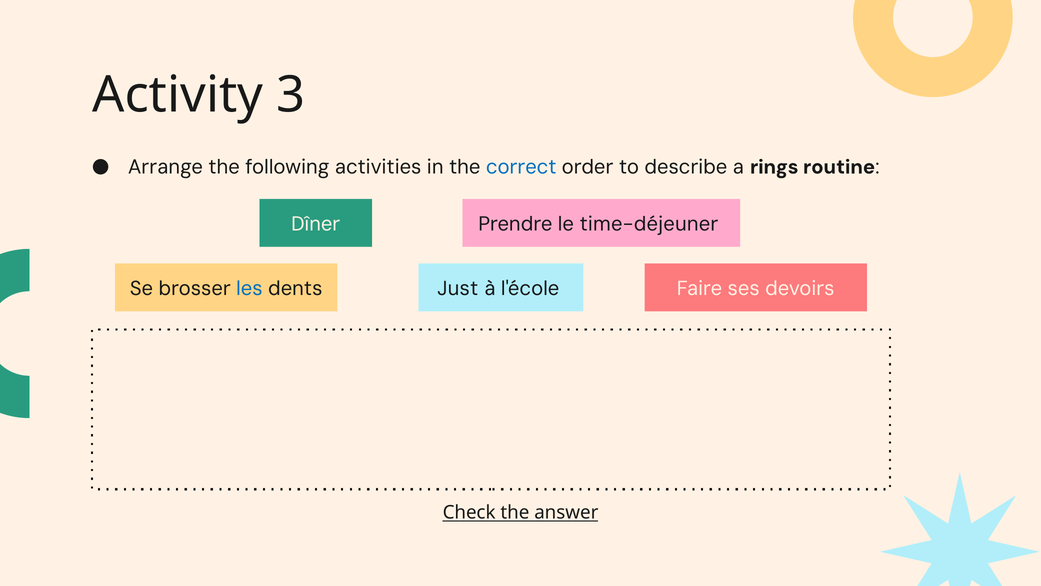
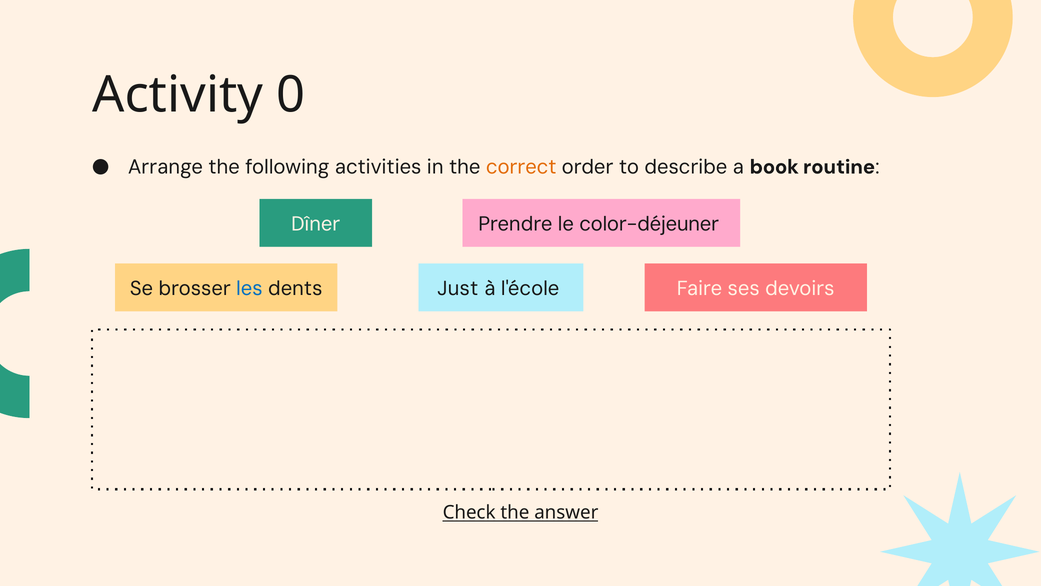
3: 3 -> 0 (291, 95)
correct colour: blue -> orange (521, 167)
rings: rings -> book (774, 167)
time-déjeuner: time-déjeuner -> color-déjeuner (649, 224)
